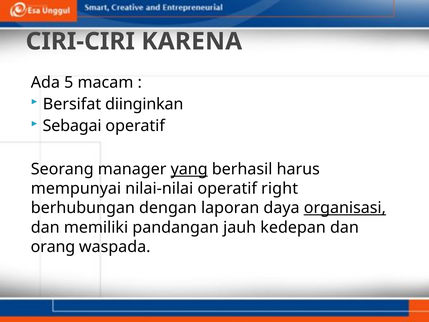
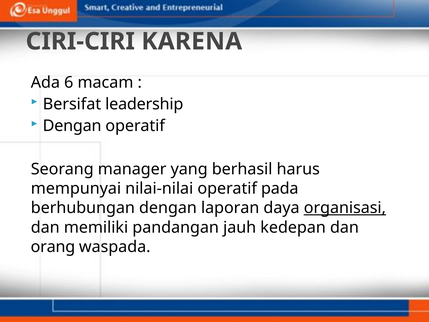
5: 5 -> 6 (69, 82)
diinginkan: diinginkan -> leadership (144, 104)
Sebagai: Sebagai -> Dengan (72, 126)
yang underline: present -> none (189, 169)
right: right -> pada (280, 189)
